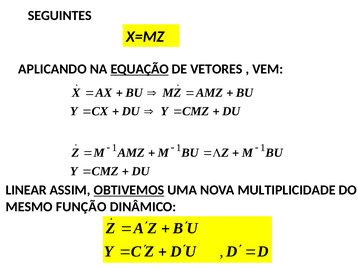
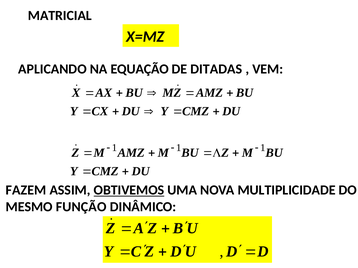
SEGUINTES: SEGUINTES -> MATRICIAL (60, 16)
EQUAÇÃO underline: present -> none (140, 69)
VETORES: VETORES -> DITADAS (216, 69)
LINEAR: LINEAR -> FAZEM (26, 190)
